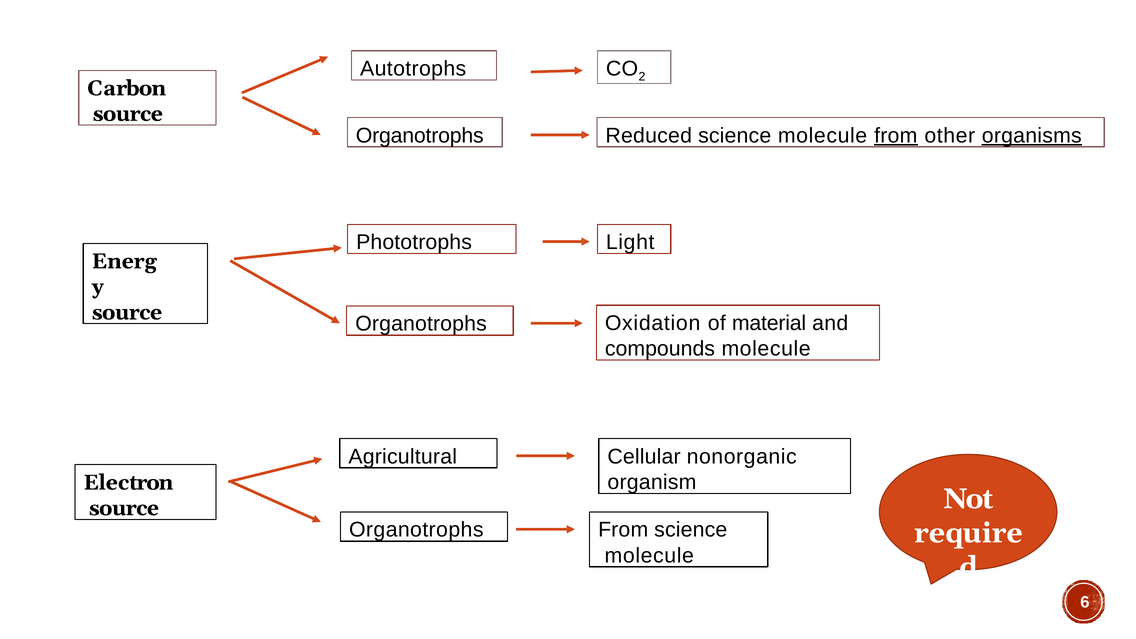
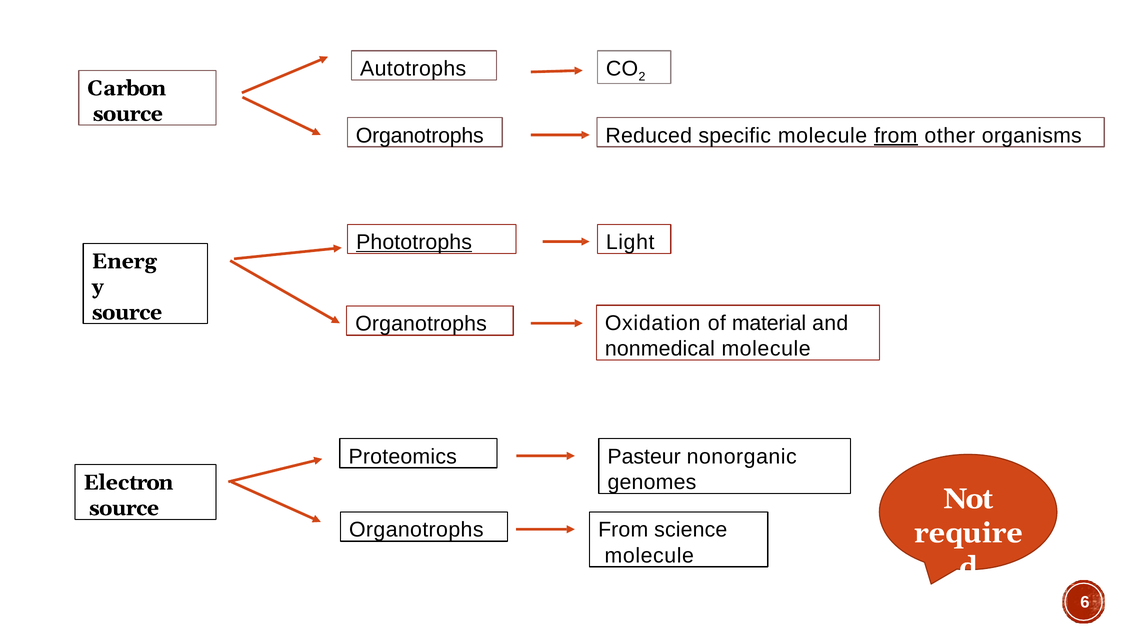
Reduced science: science -> specific (735, 135)
organisms underline: present -> none (1032, 135)
Phototrophs underline: none -> present (414, 242)
compounds: compounds -> nonmedical (660, 349)
Agricultural: Agricultural -> Proteomics (403, 457)
Cellular: Cellular -> Pasteur (644, 457)
organism: organism -> genomes (652, 482)
